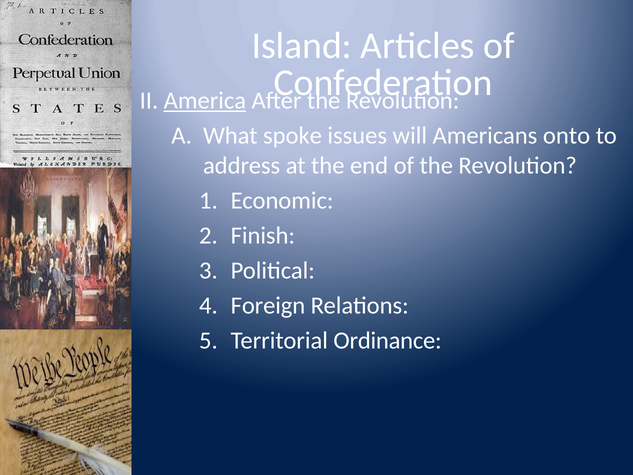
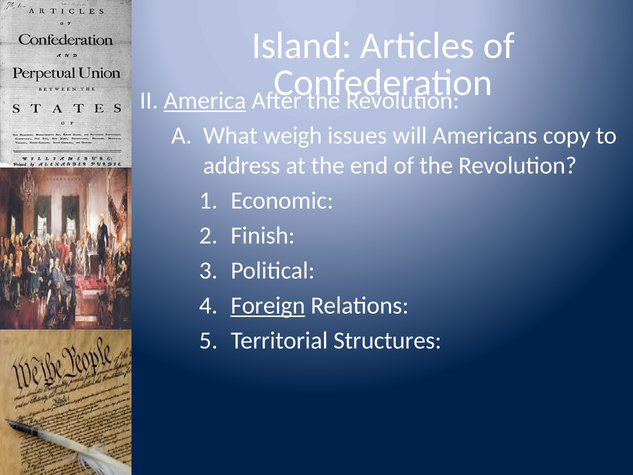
spoke: spoke -> weigh (293, 135)
onto: onto -> copy (567, 135)
Foreign underline: none -> present (268, 306)
Ordinance: Ordinance -> Structures (388, 341)
